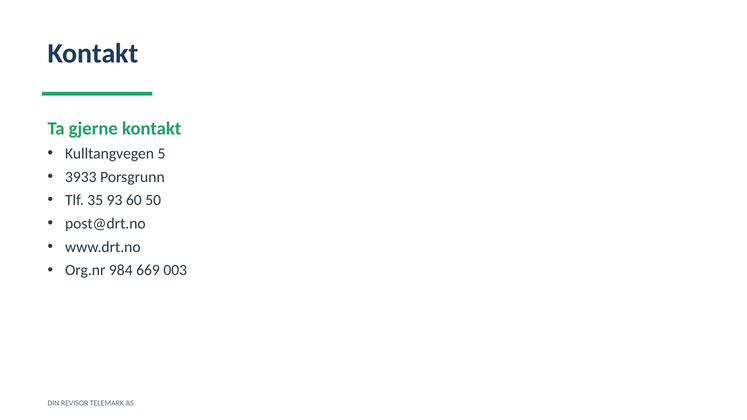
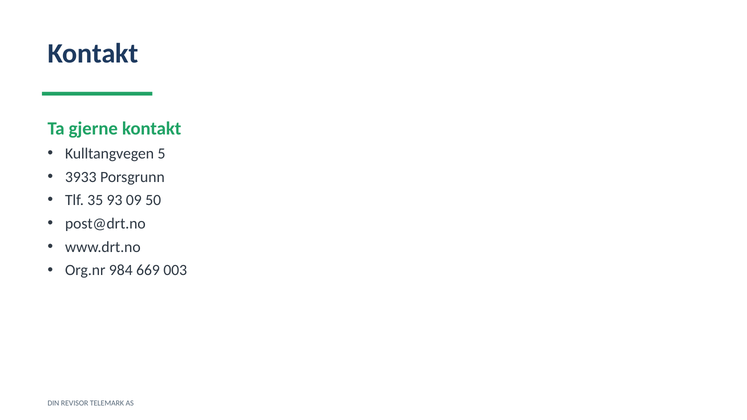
60: 60 -> 09 (134, 200)
